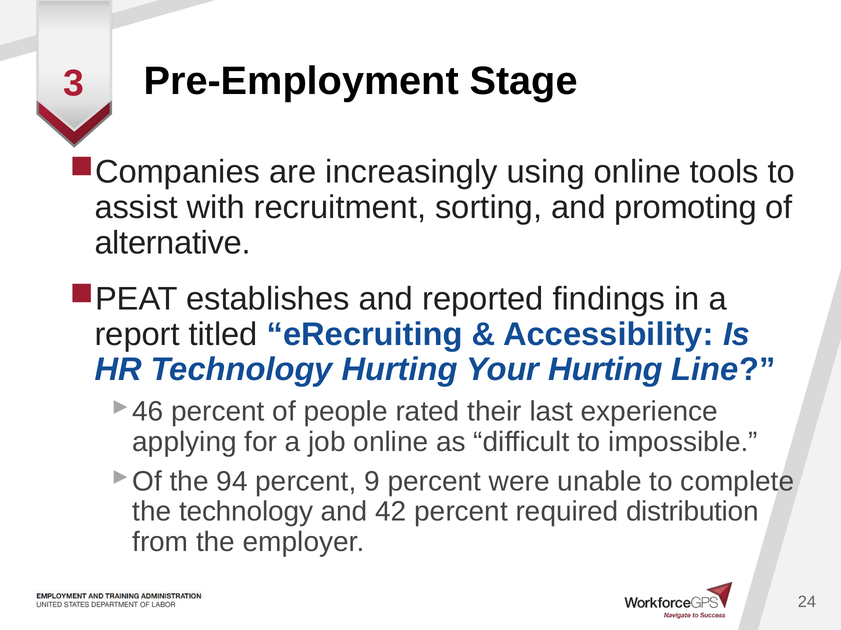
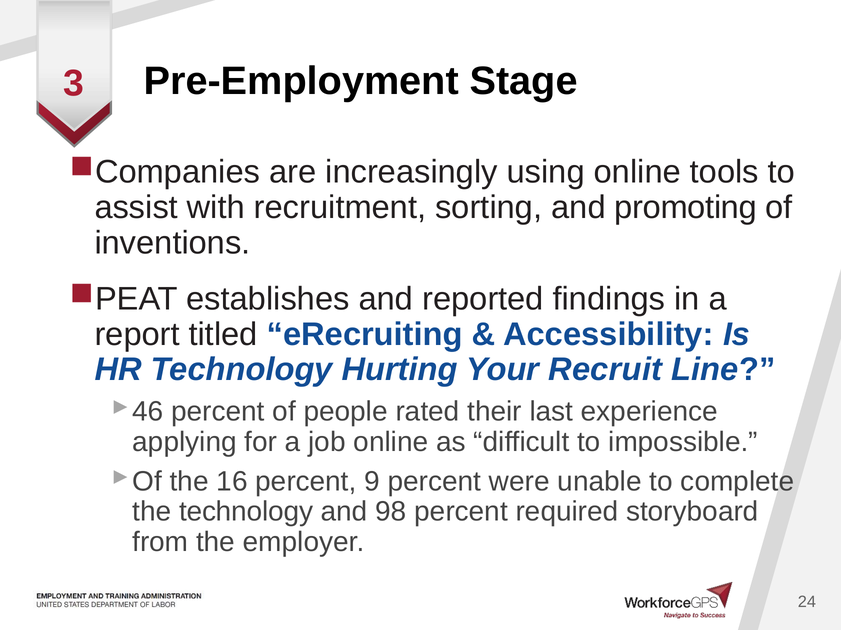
alternative: alternative -> inventions (173, 243)
Your Hurting: Hurting -> Recruit (605, 370)
94: 94 -> 16 (232, 482)
42: 42 -> 98 (391, 512)
distribution: distribution -> storyboard (692, 512)
